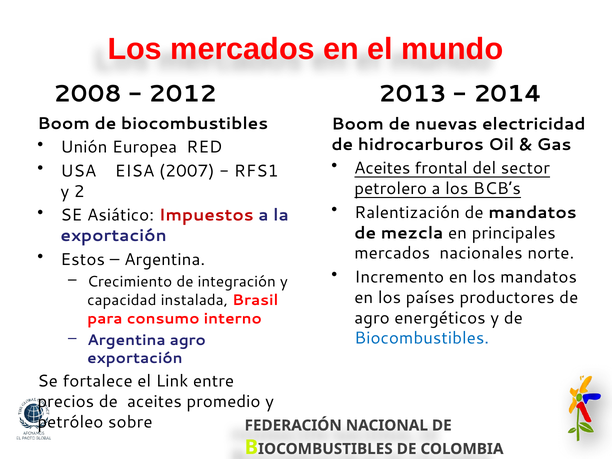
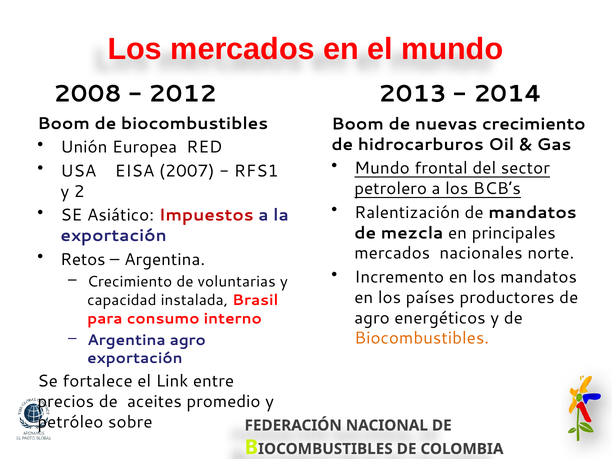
nuevas electricidad: electricidad -> crecimiento (534, 124)
Aceites: Aceites -> Mundo (382, 168)
Estos: Estos -> Retos (83, 259)
integración: integración -> voluntarias (237, 282)
Biocombustibles colour: blue -> orange (422, 338)
